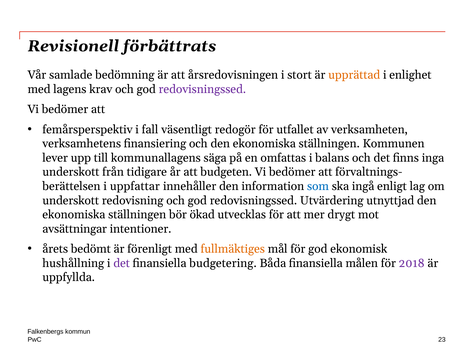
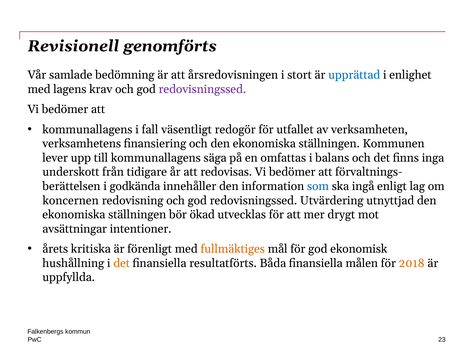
förbättrats: förbättrats -> genomförts (170, 46)
upprättad colour: orange -> blue (354, 75)
femårsperspektiv: femårsperspektiv -> kommunallagens (87, 129)
budgeten: budgeten -> redovisas (226, 172)
uppfattar: uppfattar -> godkända (135, 186)
underskott: underskott -> koncernen (71, 200)
bedömt: bedömt -> kritiska (91, 249)
det colour: purple -> orange (122, 263)
budgetering: budgetering -> resultatförts (223, 263)
2018 colour: purple -> orange (412, 263)
